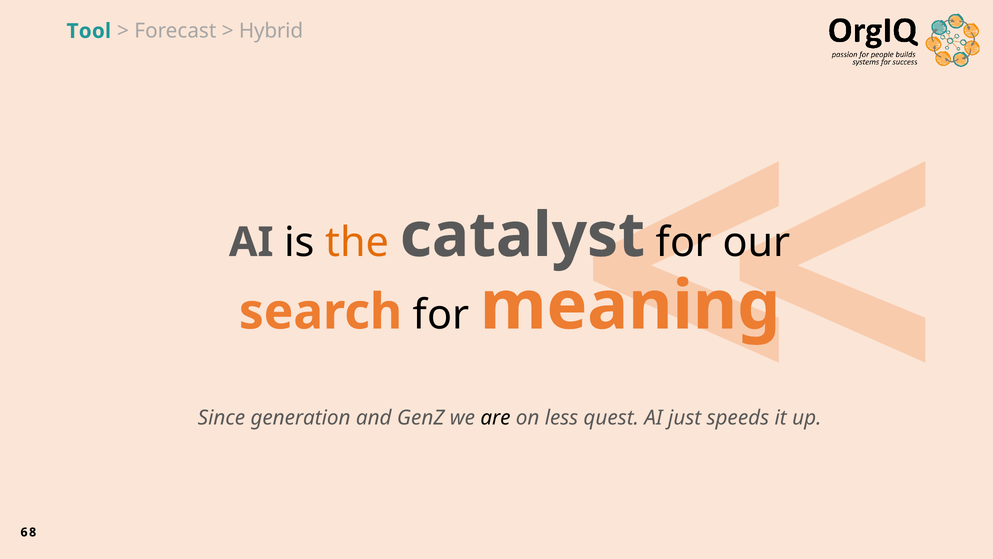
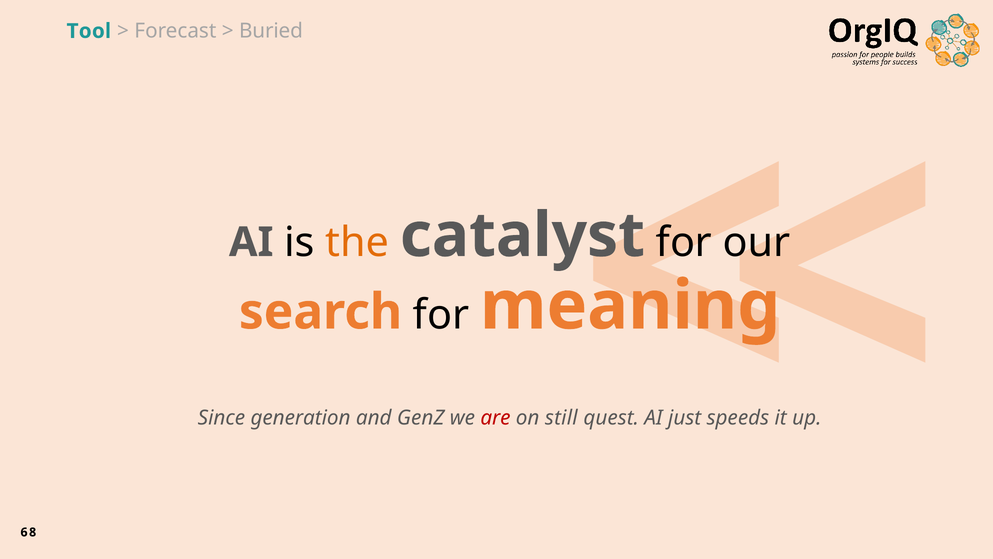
Hybrid: Hybrid -> Buried (271, 31)
are colour: black -> red (496, 417)
less: less -> still (561, 417)
